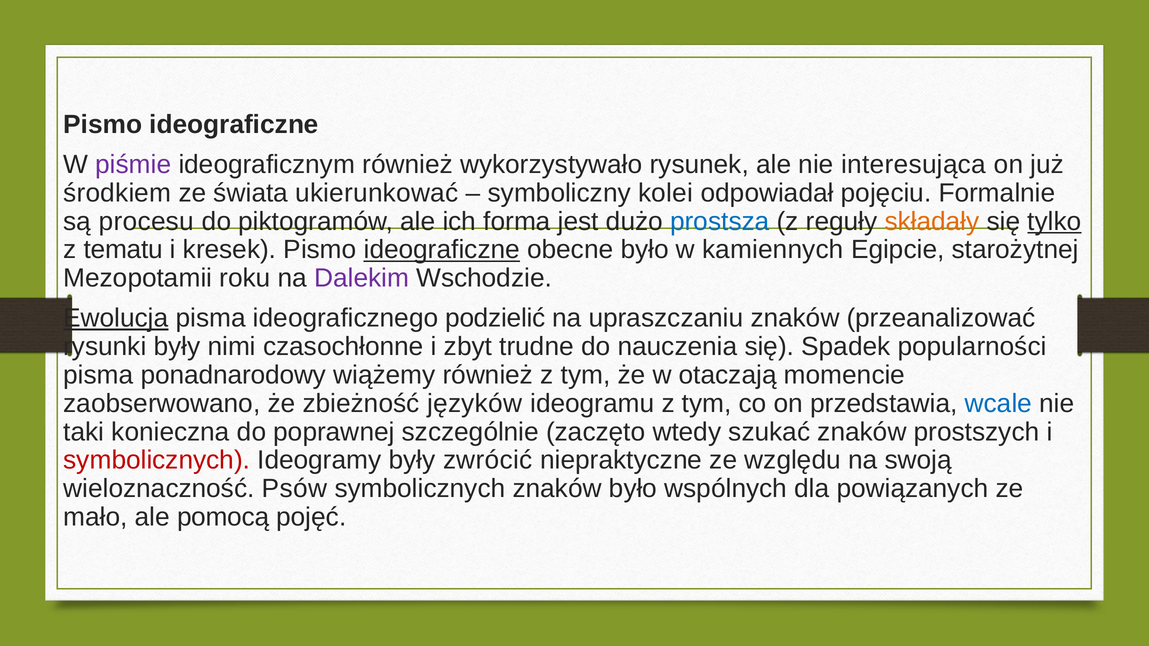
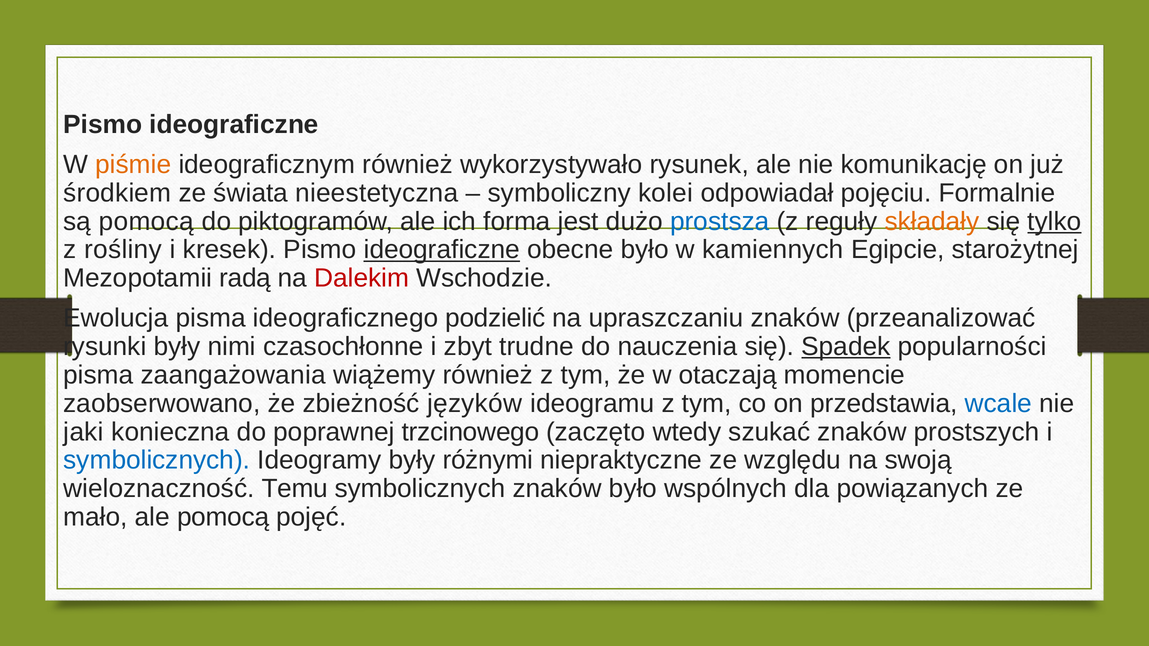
piśmie colour: purple -> orange (133, 165)
interesująca: interesująca -> komunikację (914, 165)
ukierunkować: ukierunkować -> nieestetyczna (377, 193)
są procesu: procesu -> pomocą (146, 221)
tematu: tematu -> rośliny (123, 250)
roku: roku -> radą (245, 278)
Dalekim colour: purple -> red (362, 278)
Ewolucja underline: present -> none (116, 318)
Spadek underline: none -> present (846, 347)
ponadnarodowy: ponadnarodowy -> zaangażowania (233, 375)
taki: taki -> jaki (84, 432)
szczególnie: szczególnie -> trzcinowego (470, 432)
symbolicznych colour: red -> blue (157, 460)
zwrócić: zwrócić -> różnymi (488, 460)
Psów: Psów -> Temu (295, 489)
